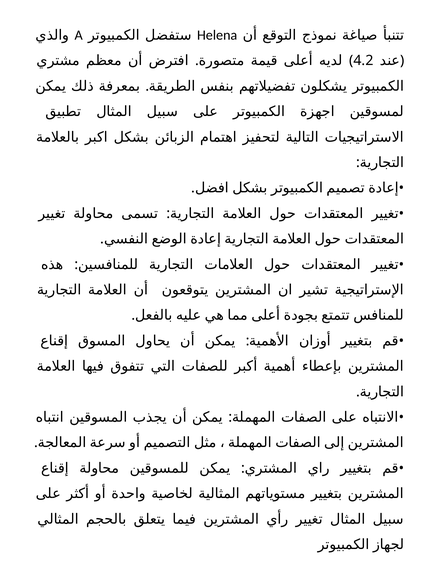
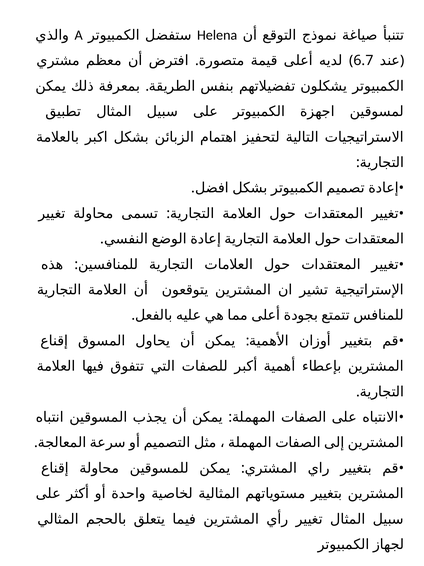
4.2: 4.2 -> 6.7 (364, 61)
